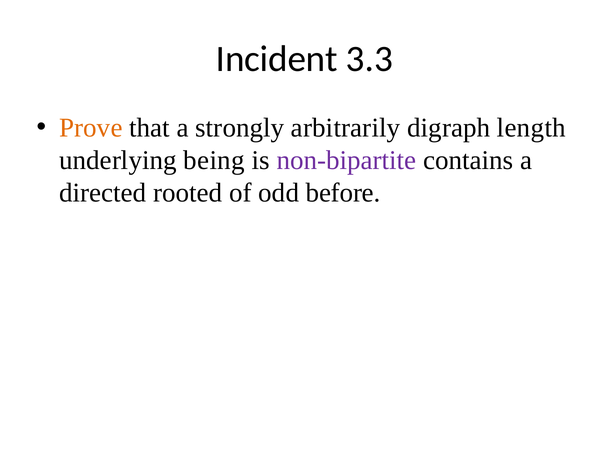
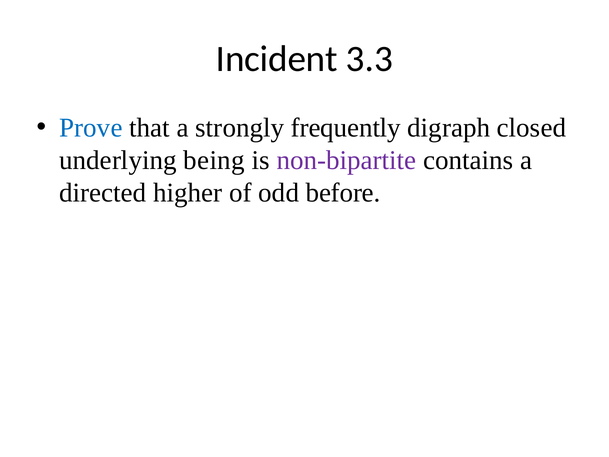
Prove colour: orange -> blue (91, 128)
arbitrarily: arbitrarily -> frequently (346, 128)
length: length -> closed (531, 128)
rooted: rooted -> higher (188, 193)
